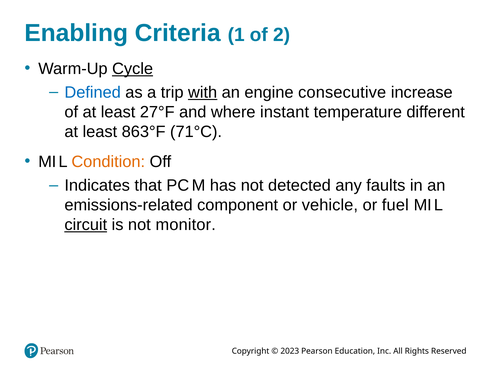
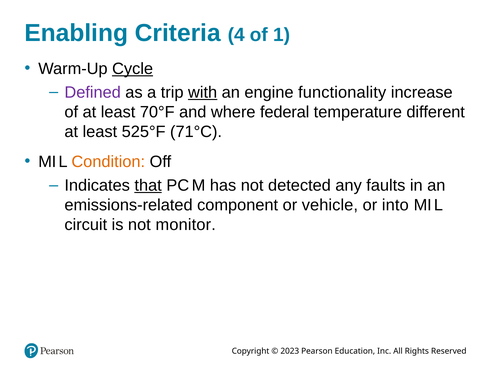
1: 1 -> 4 (236, 35)
2: 2 -> 1 (282, 35)
Defined colour: blue -> purple (93, 92)
consecutive: consecutive -> functionality (342, 92)
27°F: 27°F -> 70°F (157, 112)
instant: instant -> federal (285, 112)
863°F: 863°F -> 525°F (144, 132)
that underline: none -> present (148, 185)
fuel: fuel -> into (395, 205)
circuit underline: present -> none (86, 224)
